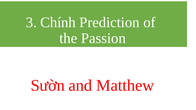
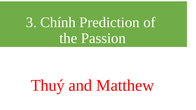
Sườn: Sườn -> Thuý (48, 86)
